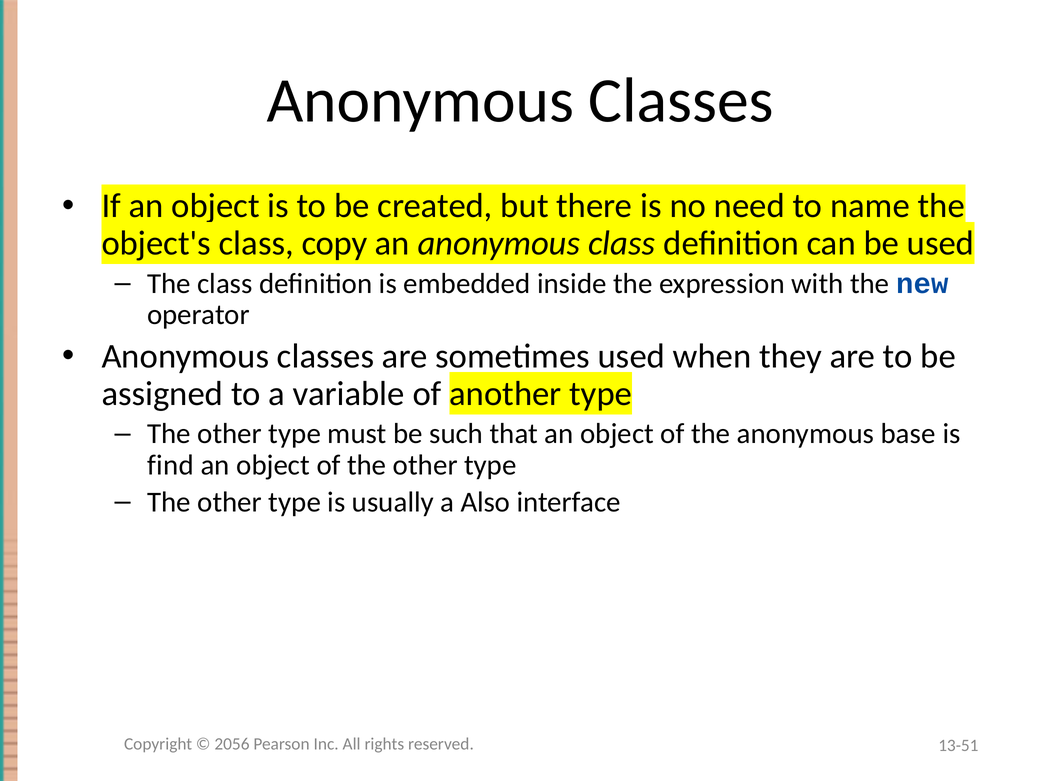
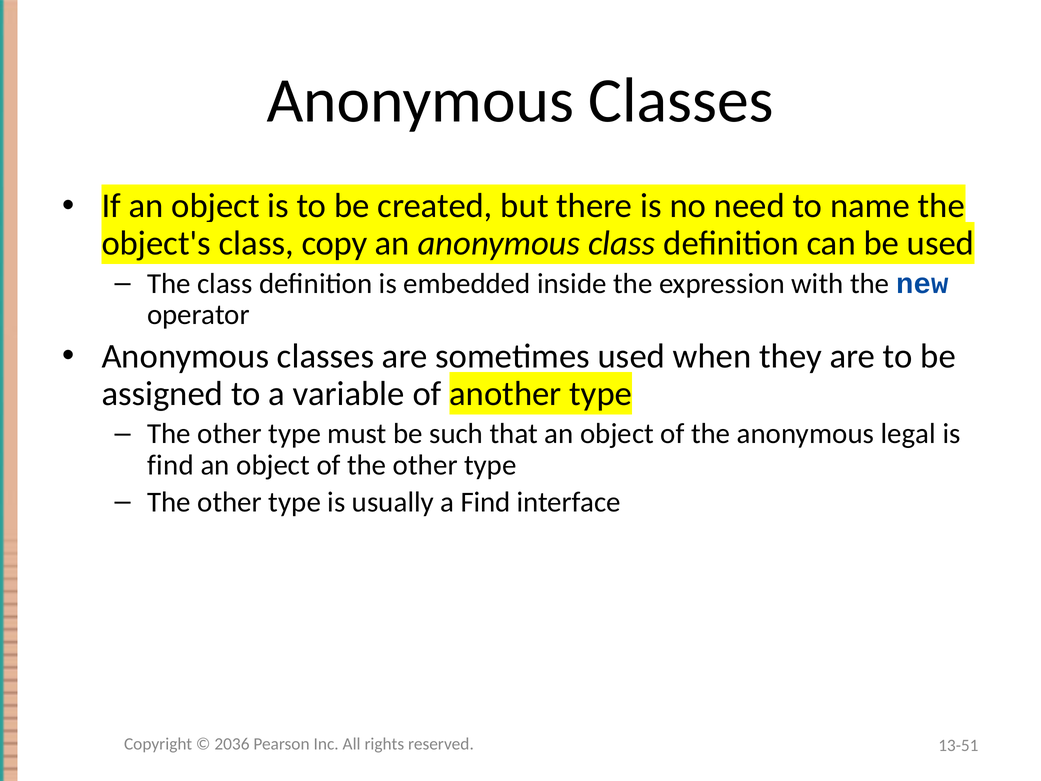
base: base -> legal (908, 434)
a Also: Also -> Find (485, 502)
2056: 2056 -> 2036 (232, 744)
